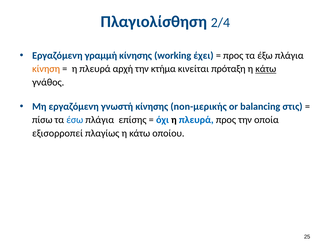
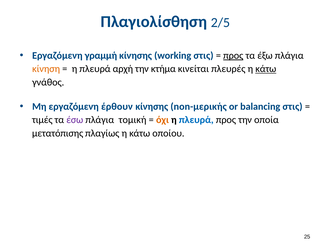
2/4: 2/4 -> 2/5 (221, 23)
working έχει: έχει -> στις (203, 55)
προς underline: none -> present (233, 55)
πρόταξη: πρόταξη -> πλευρές (228, 69)
γνωστή: γνωστή -> έρθουν (117, 106)
πίσω: πίσω -> τιμές (42, 120)
έσω colour: blue -> purple (75, 120)
επίσης: επίσης -> τομική (133, 120)
όχι colour: blue -> orange (163, 120)
εξισορροπεί: εξισορροπεί -> μετατόπισης (58, 133)
